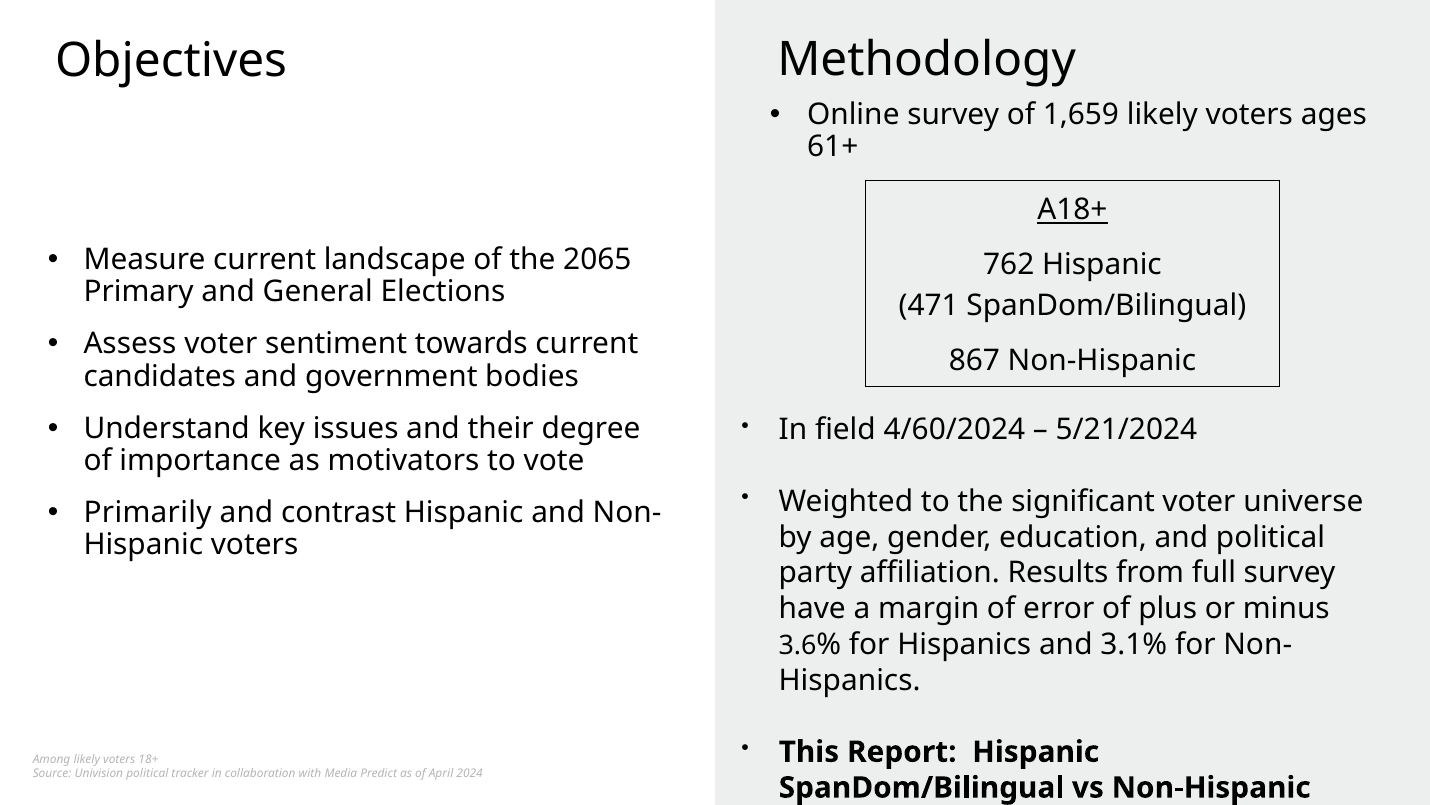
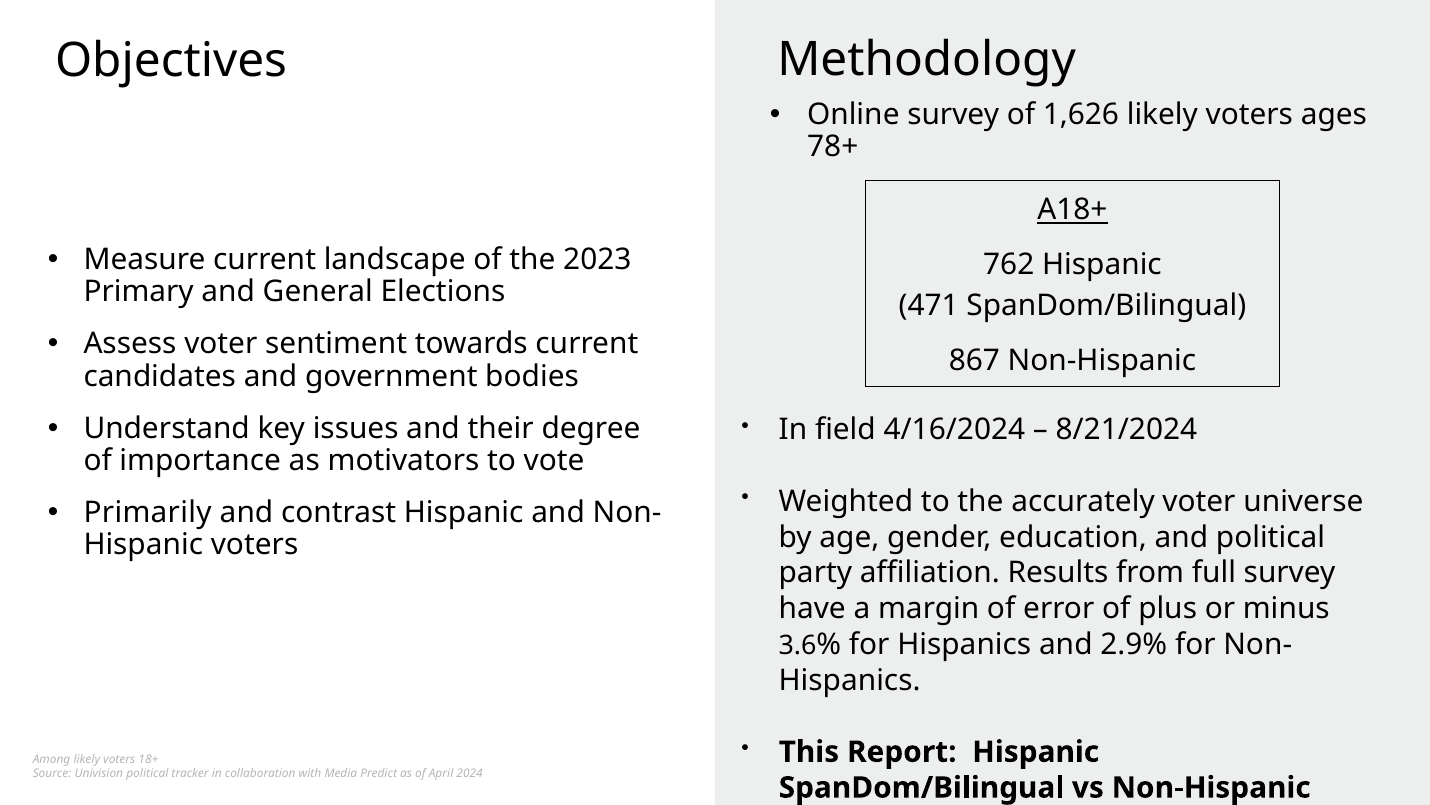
1,659: 1,659 -> 1,626 (1081, 115)
61+: 61+ -> 78+ (833, 147)
2065: 2065 -> 2023 (597, 260)
4/60/2024: 4/60/2024 -> 4/16/2024 (954, 430)
5/21/2024: 5/21/2024 -> 8/21/2024 (1126, 430)
significant: significant -> accurately (1083, 501)
3.1%: 3.1% -> 2.9% (1134, 644)
